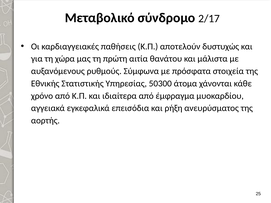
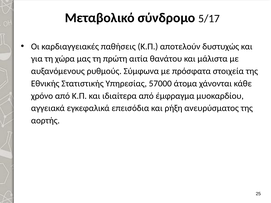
2/17: 2/17 -> 5/17 (209, 19)
50300: 50300 -> 57000 (160, 84)
